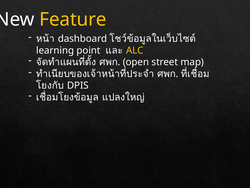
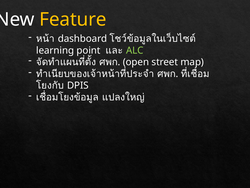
ALC colour: yellow -> light green (135, 50)
